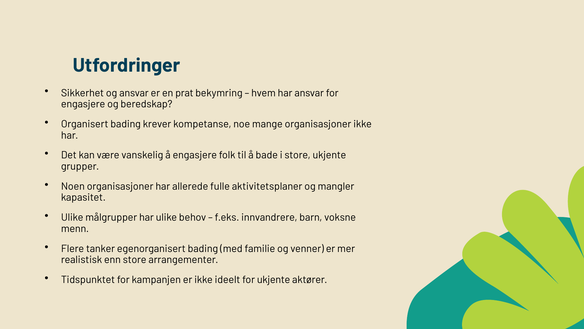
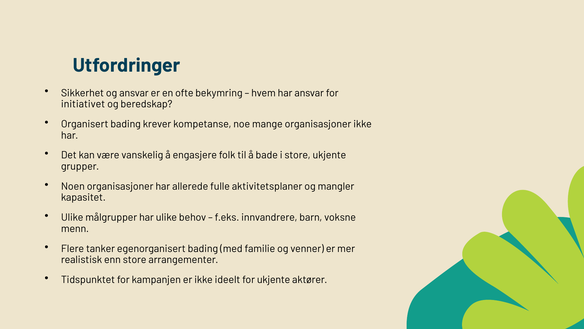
prat: prat -> ofte (184, 93)
engasjere: engasjere -> initiativet (83, 104)
